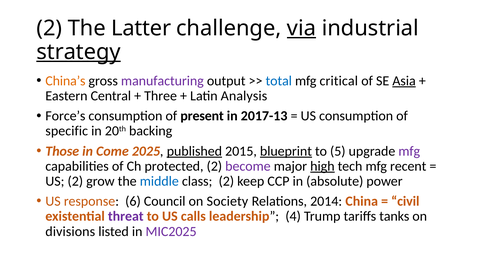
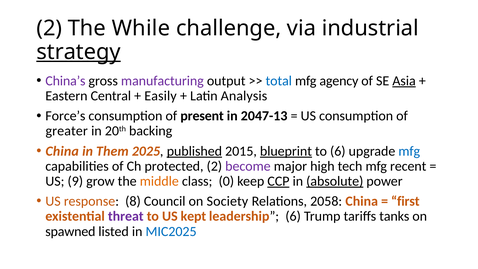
Latter: Latter -> While (141, 28)
via underline: present -> none (302, 28)
China’s colour: orange -> purple (65, 81)
critical: critical -> agency (339, 81)
Three: Three -> Easily (160, 96)
2017-13: 2017-13 -> 2047-13 (264, 116)
specific: specific -> greater (67, 131)
Those: Those -> China (62, 151)
Come: Come -> Them (112, 151)
to 5: 5 -> 6 (338, 151)
mfg colour: purple -> blue (409, 151)
high underline: present -> none (322, 166)
US 2: 2 -> 9 (75, 181)
middle colour: blue -> orange (159, 181)
class 2: 2 -> 0 (226, 181)
CCP underline: none -> present (278, 181)
absolute underline: none -> present (335, 181)
6: 6 -> 8 (133, 201)
2014: 2014 -> 2058 (326, 201)
civil: civil -> first (405, 201)
calls: calls -> kept (193, 216)
leadership 4: 4 -> 6 (293, 216)
divisions: divisions -> spawned (70, 231)
MIC2025 colour: purple -> blue (171, 231)
